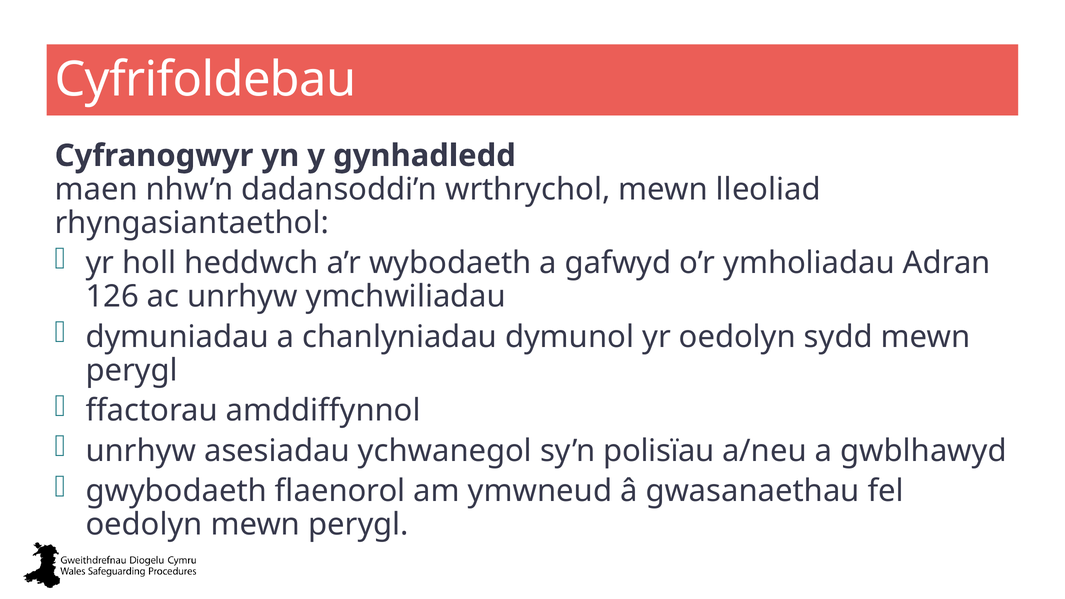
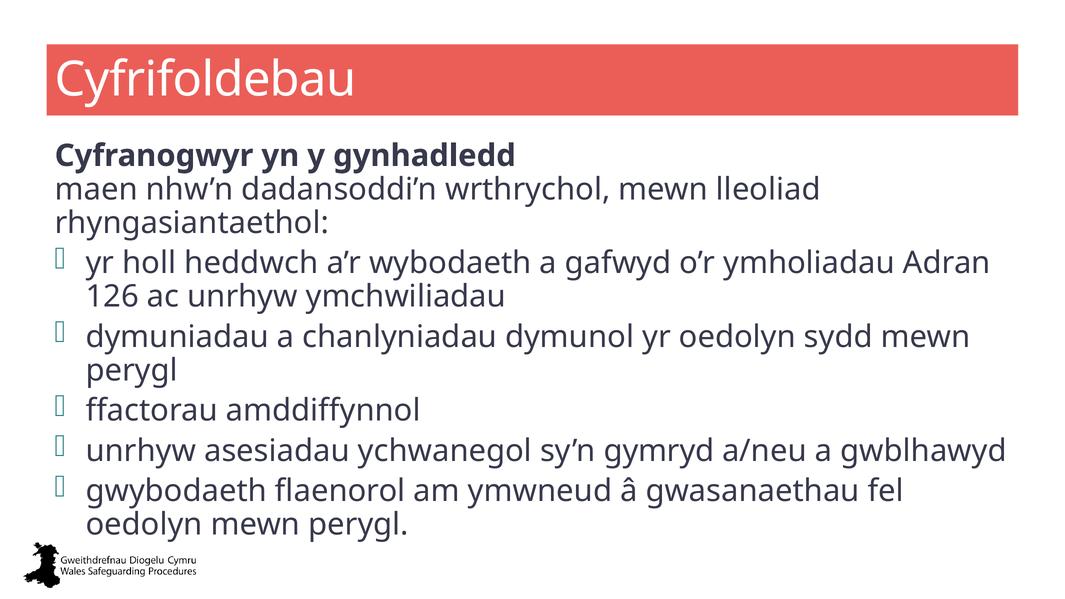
polisïau: polisïau -> gymryd (659, 451)
